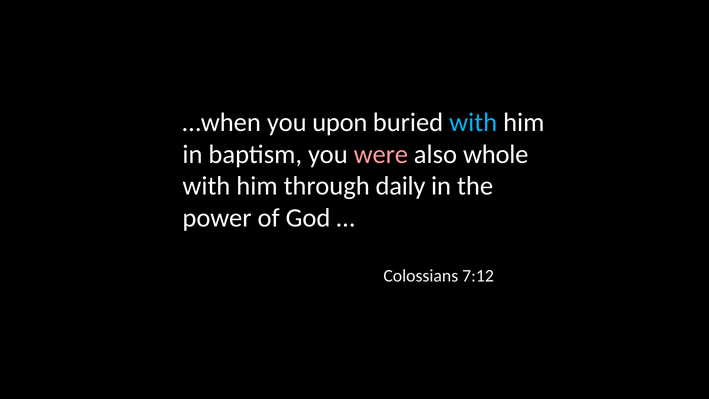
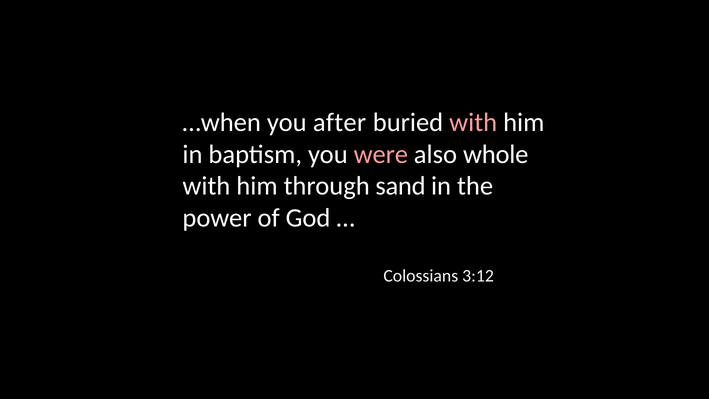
upon: upon -> after (340, 122)
with colour: light blue -> pink (473, 122)
daily: daily -> sand (401, 186)
7:12: 7:12 -> 3:12 (478, 276)
